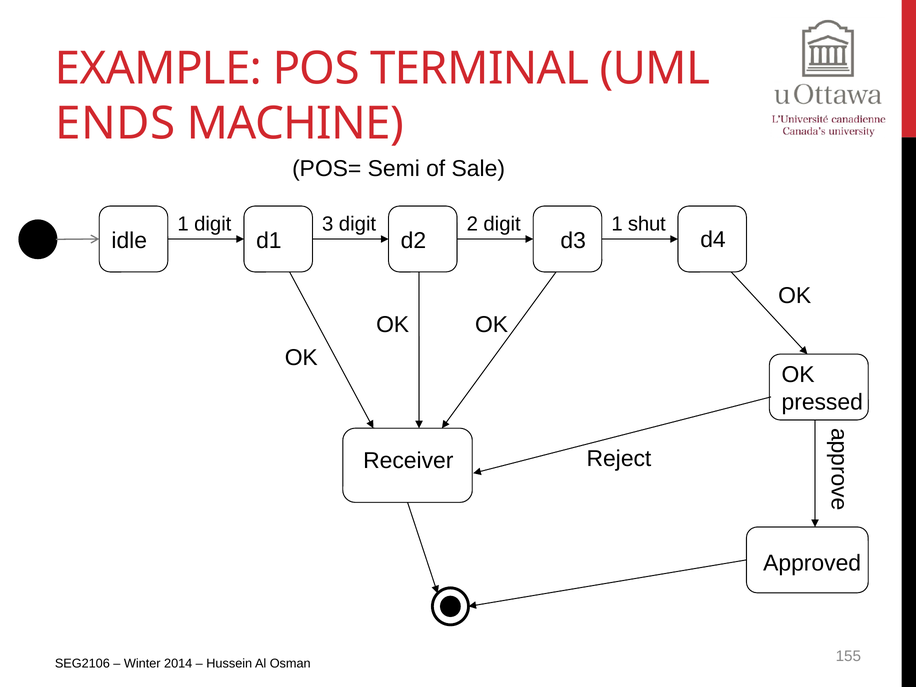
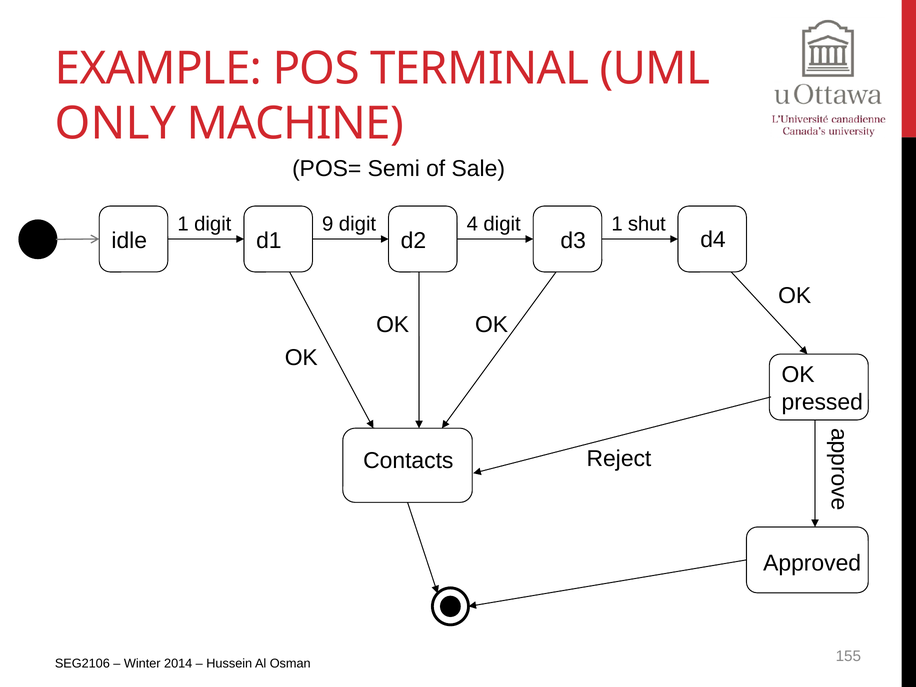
ENDS: ENDS -> ONLY (116, 124)
3: 3 -> 9 (328, 224)
2: 2 -> 4 (472, 224)
Receiver: Receiver -> Contacts (408, 460)
